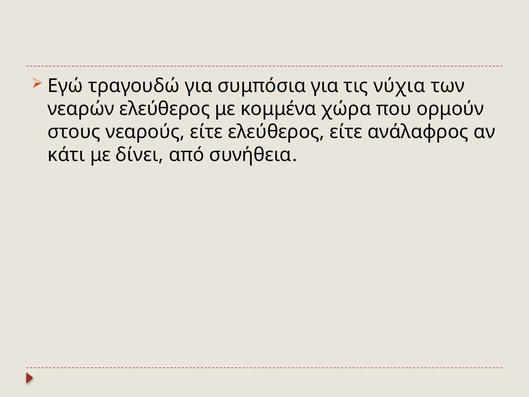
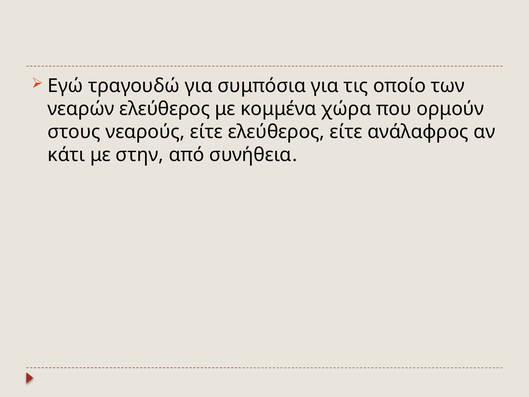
νύχια: νύχια -> οποίο (400, 86)
δίνει: δίνει -> στην (140, 155)
